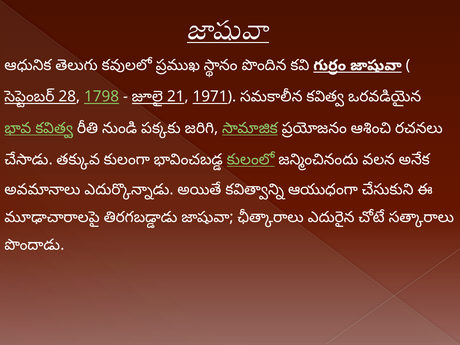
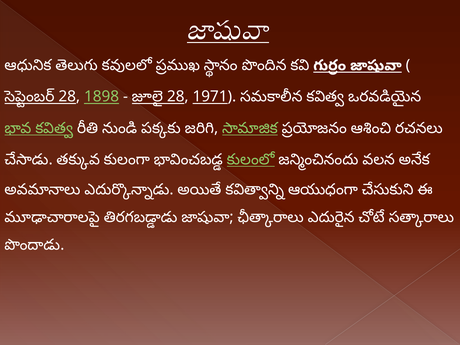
1798: 1798 -> 1898 (102, 97)
21: 21 -> 28 (176, 97)
